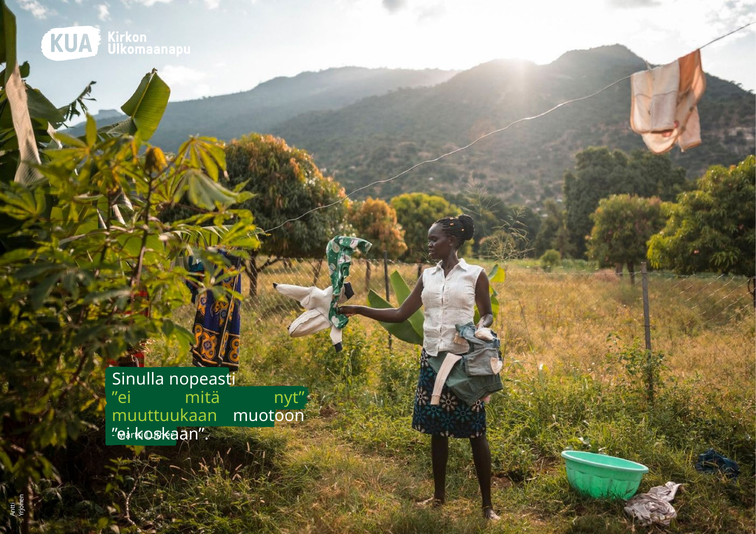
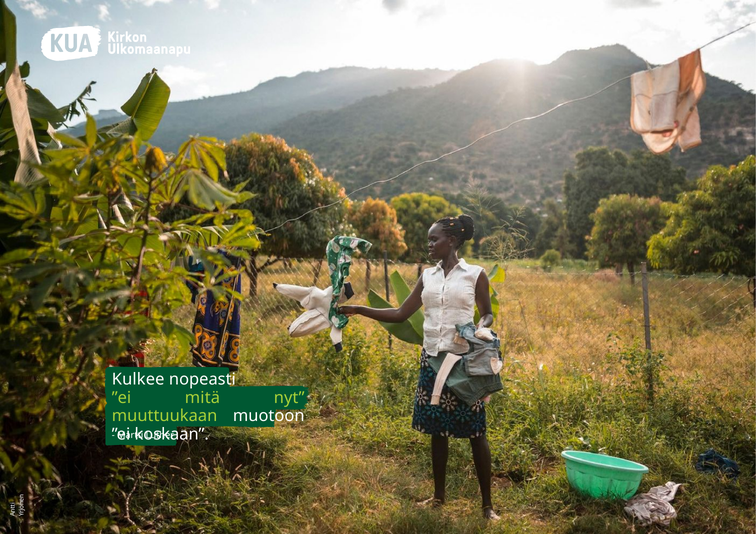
Sinulla: Sinulla -> Kulkee (138, 379)
